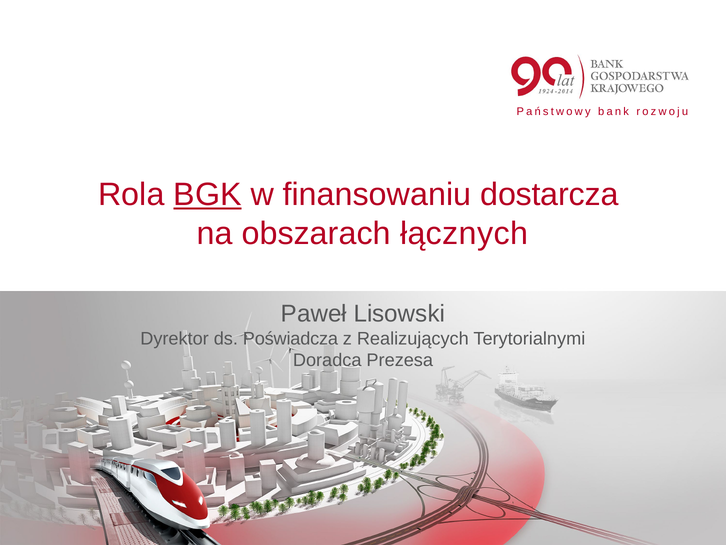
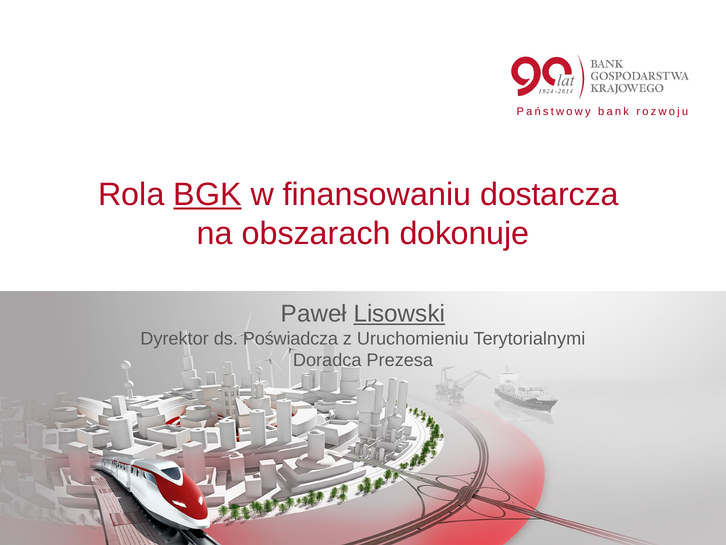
łącznych: łącznych -> dokonuje (464, 233)
Lisowski underline: none -> present (399, 313)
Realizujących: Realizujących -> Uruchomieniu (413, 338)
